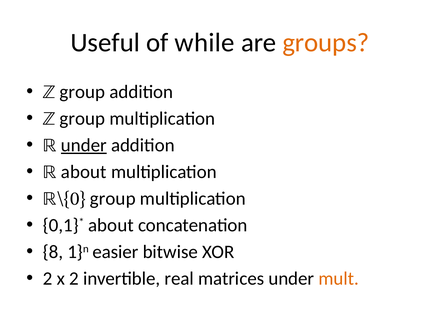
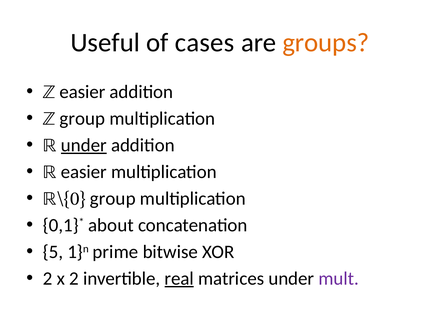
while: while -> cases (205, 43)
group: group -> easier (82, 92)
about: about -> easier (84, 172)
8: 8 -> 5 (53, 252)
easier: easier -> prime (115, 252)
real underline: none -> present (179, 279)
mult colour: orange -> purple (339, 279)
